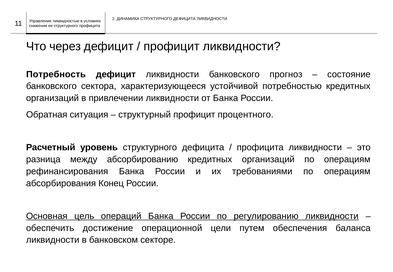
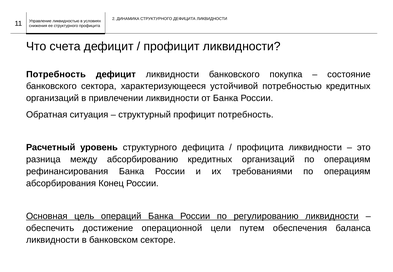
через: через -> счета (65, 46)
прогноз: прогноз -> покупка (286, 74)
профицит процентного: процентного -> потребность (246, 115)
